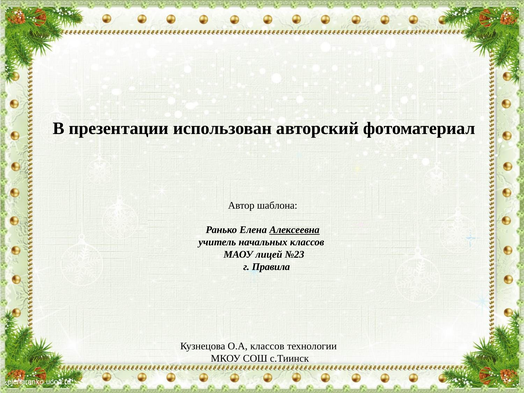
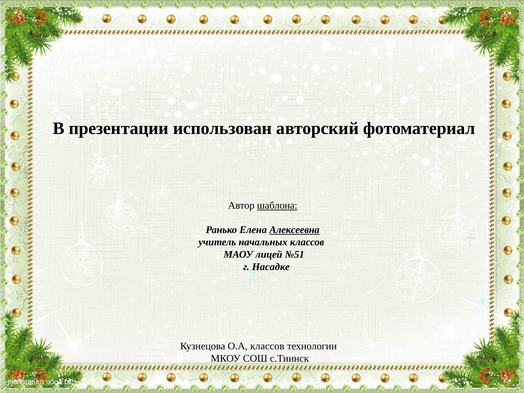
шаблона underline: none -> present (277, 205)
№23: №23 -> №51 (295, 254)
Правила: Правила -> Насадке (271, 267)
